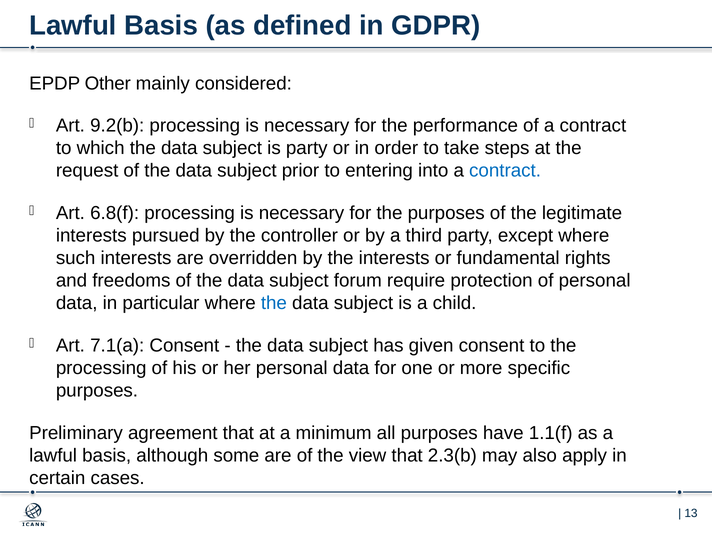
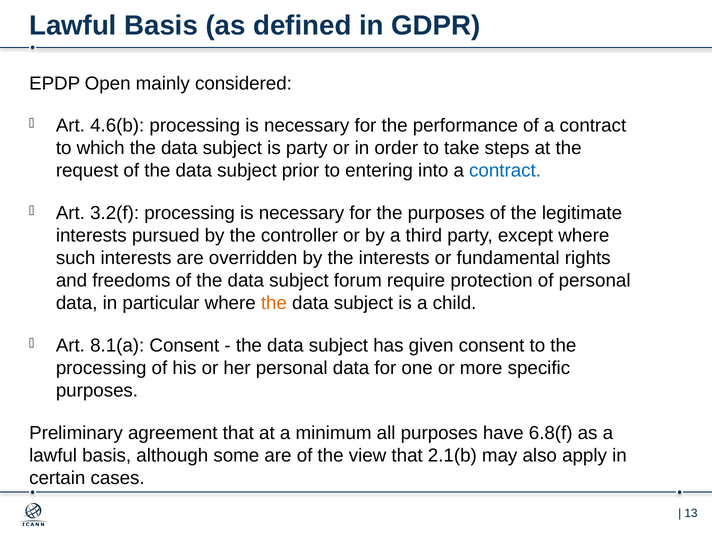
Other: Other -> Open (108, 83)
9.2(b: 9.2(b -> 4.6(b (117, 126)
6.8(f: 6.8(f -> 3.2(f (115, 213)
the colour: blue -> orange (274, 303)
7.1(a: 7.1(a -> 8.1(a (117, 346)
1.1(f: 1.1(f -> 6.8(f (551, 433)
2.3(b: 2.3(b -> 2.1(b (452, 456)
